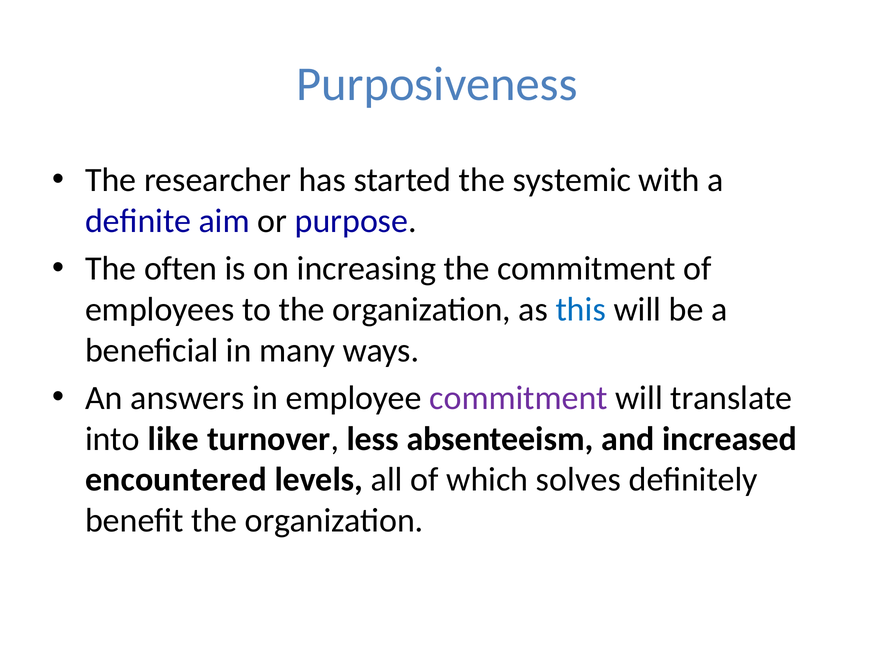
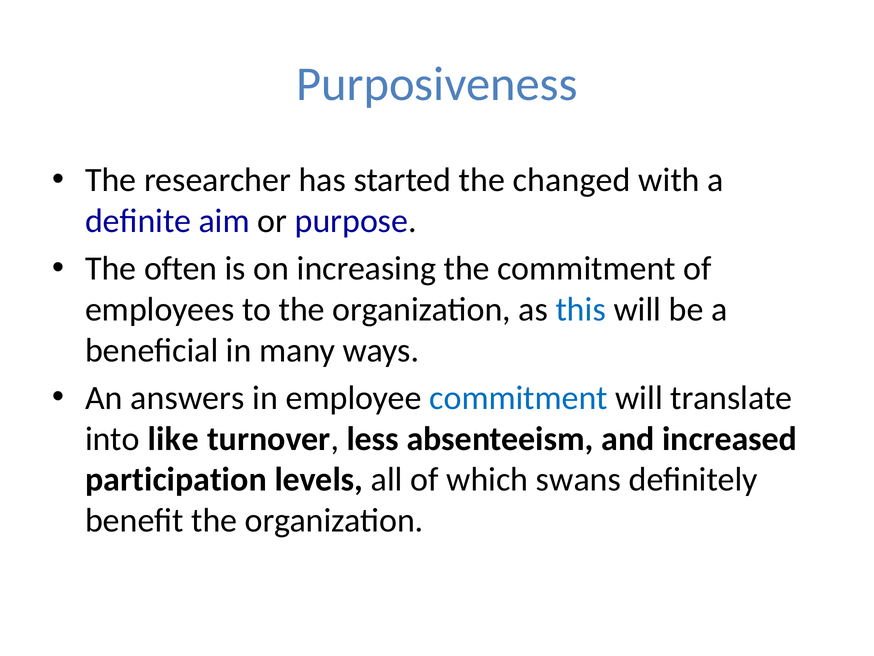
systemic: systemic -> changed (572, 180)
commitment colour: purple -> blue (519, 398)
encountered: encountered -> participation (176, 479)
solves: solves -> swans (579, 479)
